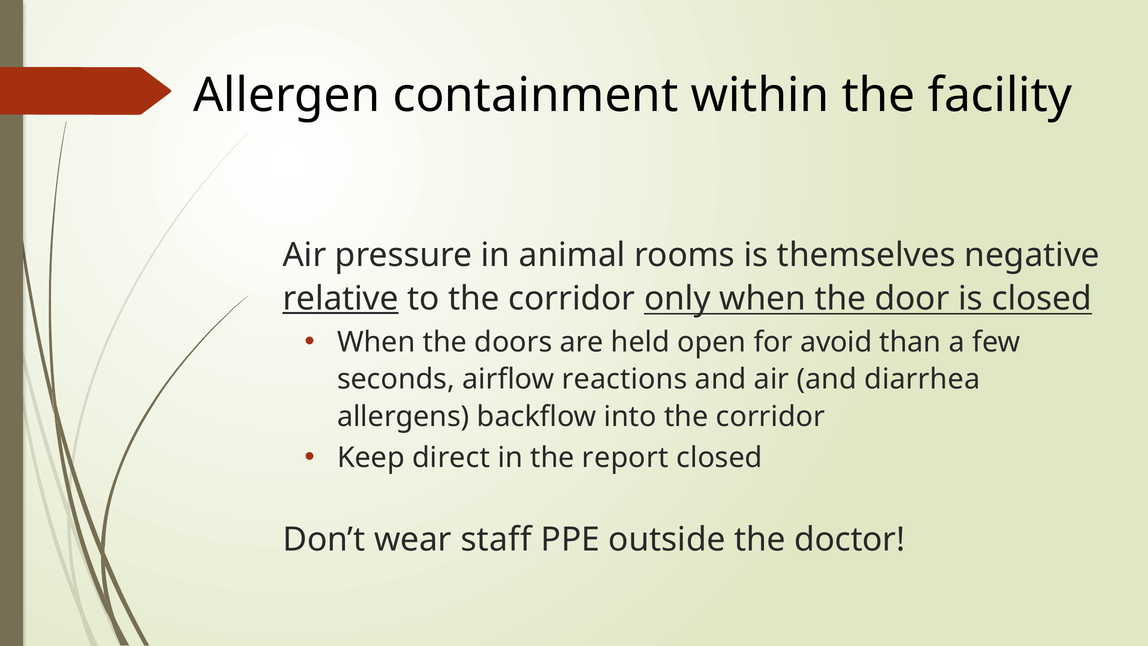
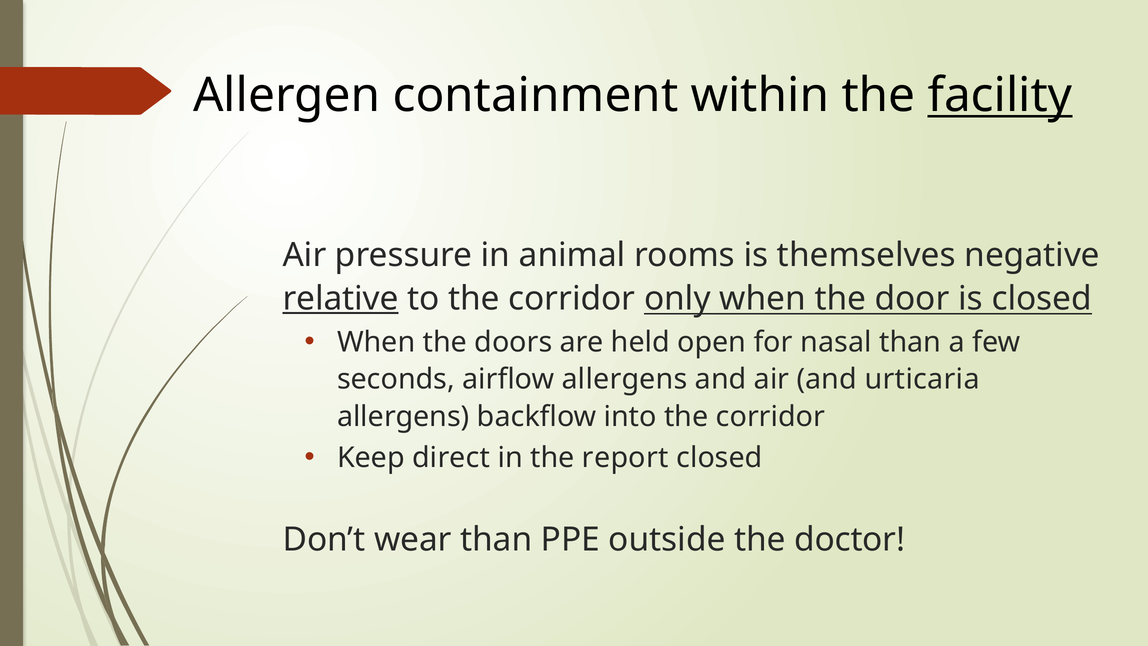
facility underline: none -> present (1000, 96)
avoid: avoid -> nasal (836, 342)
airflow reactions: reactions -> allergens (625, 379)
diarrhea: diarrhea -> urticaria (922, 379)
wear staff: staff -> than (496, 539)
